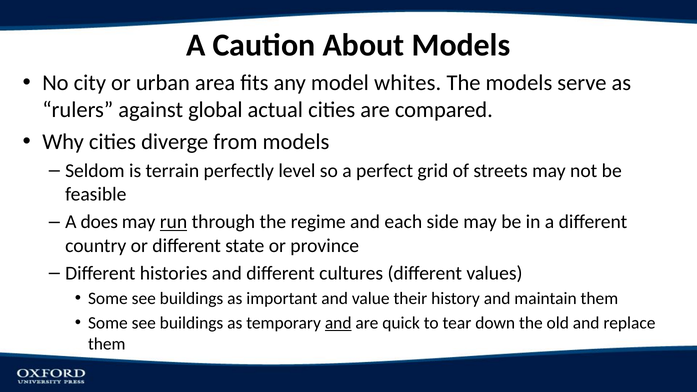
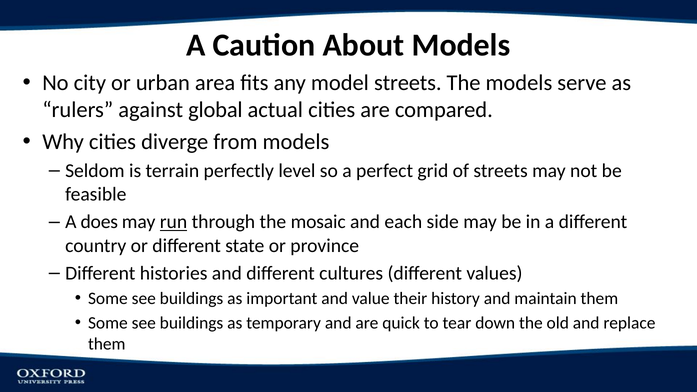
model whites: whites -> streets (408, 83)
regime: regime -> mosaic (318, 222)
and underline: present -> none (338, 323)
